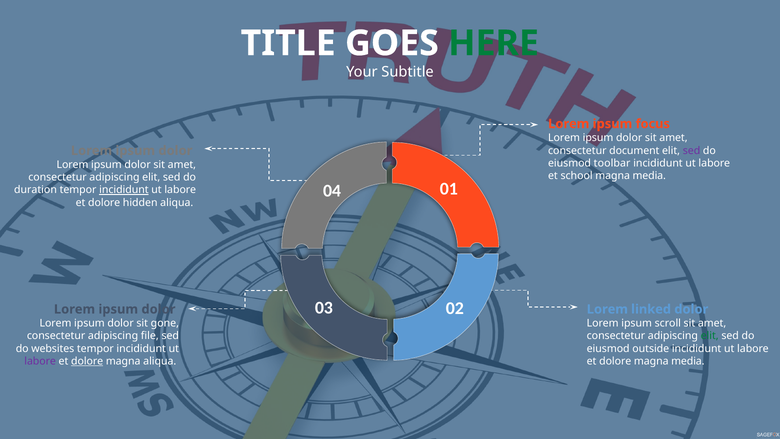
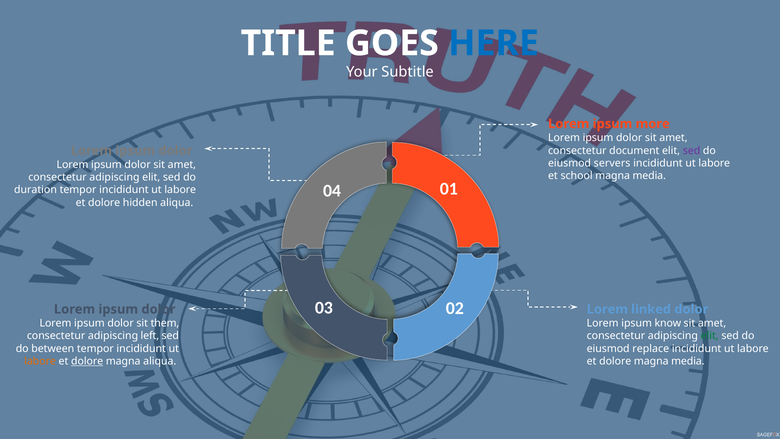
HERE colour: green -> blue (494, 43)
focus: focus -> more (653, 124)
toolbar: toolbar -> servers (612, 163)
incididunt underline: present -> none (124, 190)
gone: gone -> them (165, 323)
scroll: scroll -> know (668, 323)
file: file -> left (150, 336)
websites: websites -> between (53, 348)
outside: outside -> replace (651, 348)
labore colour: purple -> orange (40, 361)
